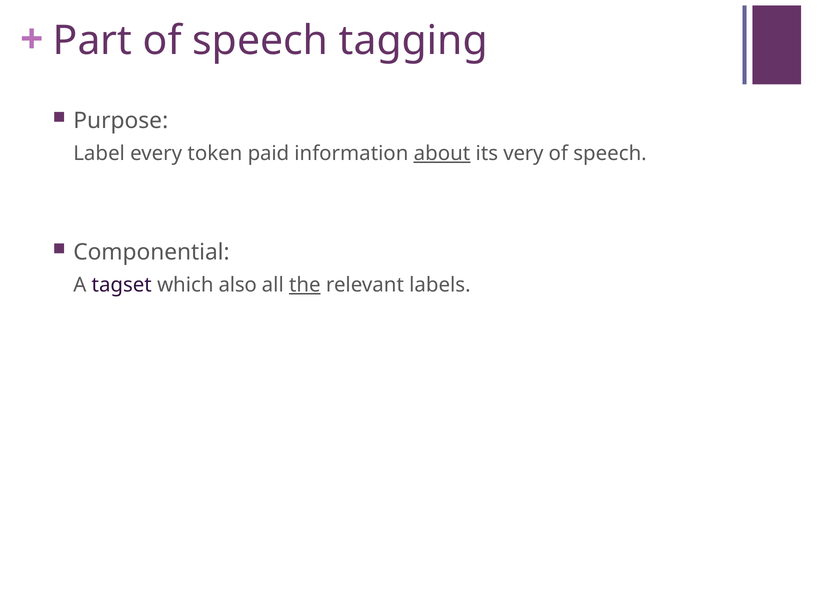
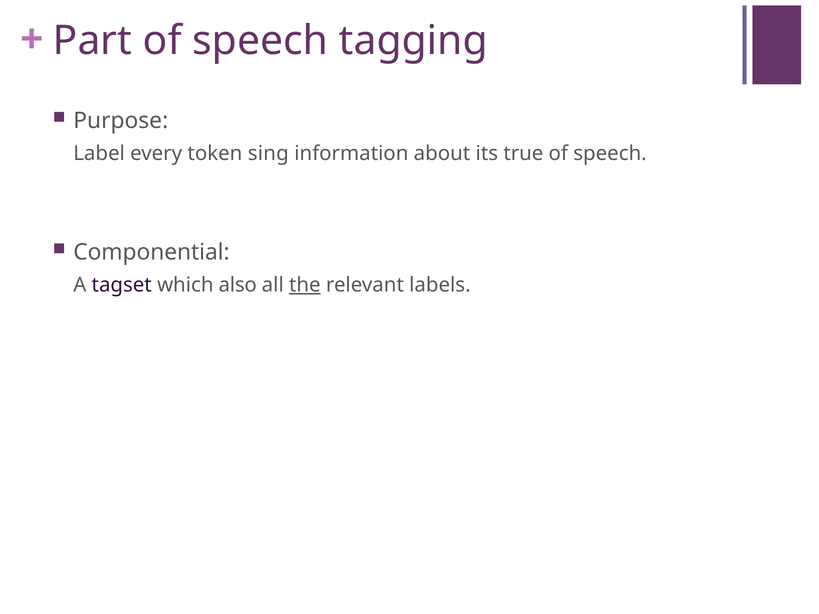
paid: paid -> sing (268, 153)
about underline: present -> none (442, 153)
very: very -> true (523, 153)
